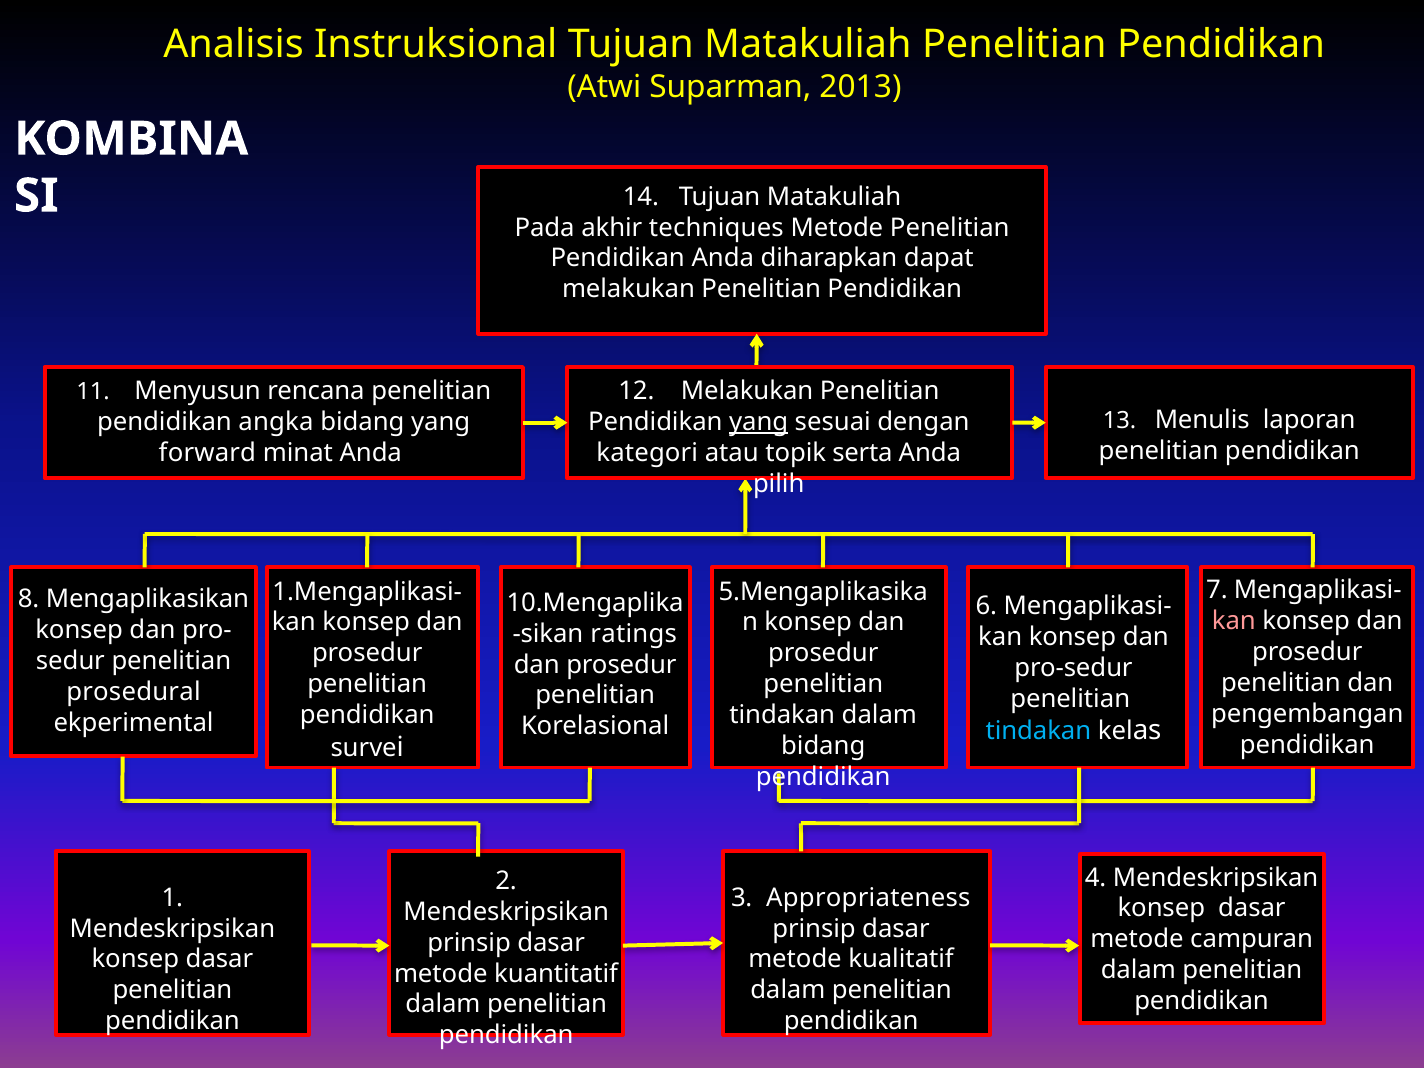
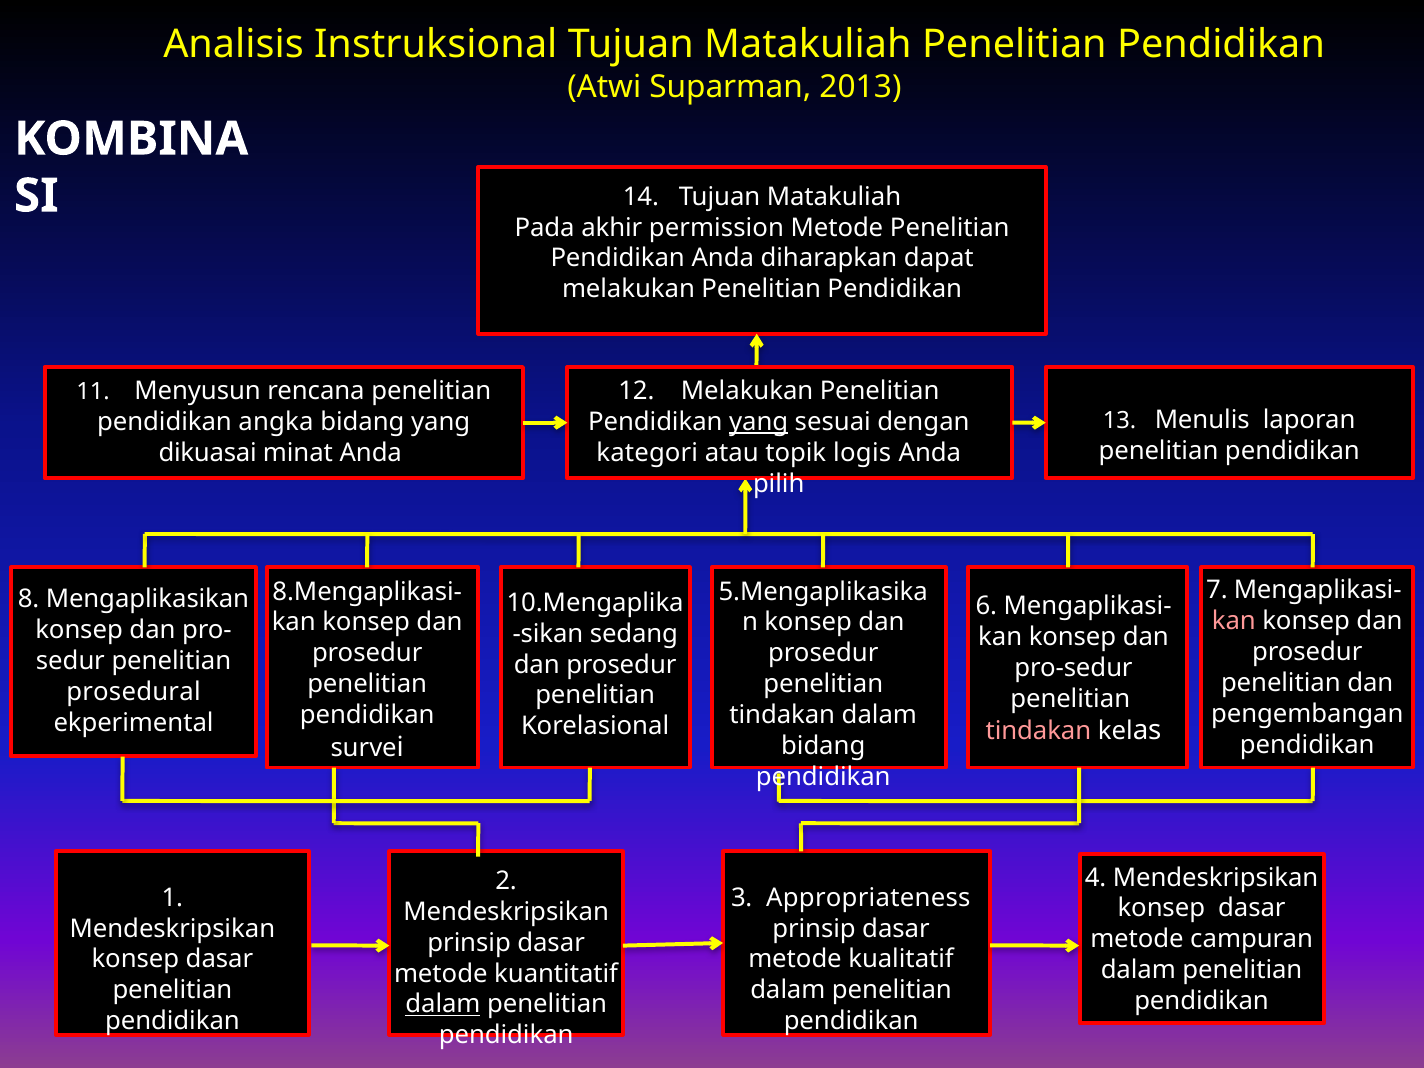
techniques: techniques -> permission (716, 228)
serta: serta -> logis (862, 453)
forward: forward -> dikuasai (208, 453)
1.Mengaplikasi-: 1.Mengaplikasi- -> 8.Mengaplikasi- (367, 592)
ratings: ratings -> sedang (634, 634)
tindakan colour: light blue -> pink (1038, 731)
dalam underline: none -> present (443, 1004)
